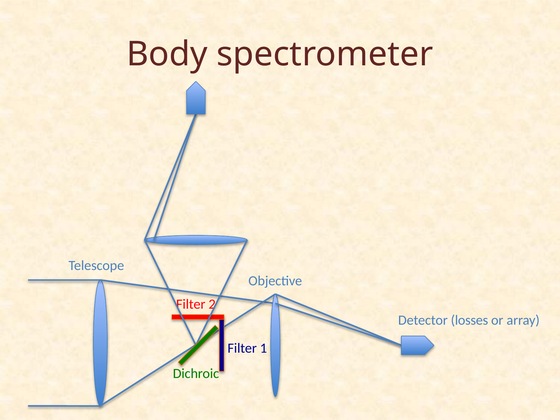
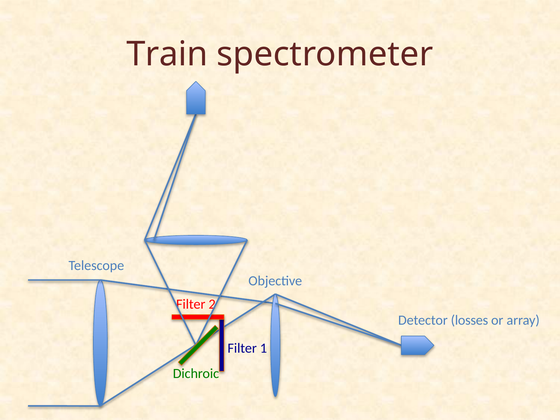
Body: Body -> Train (167, 54)
